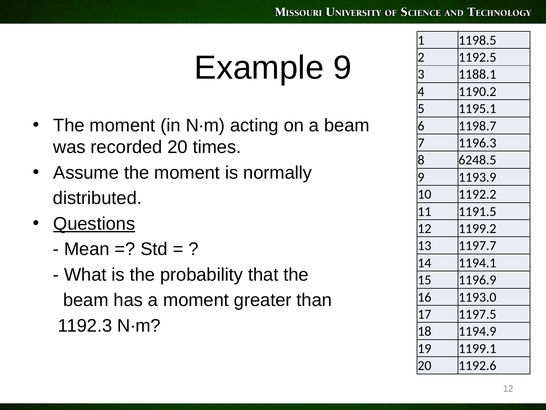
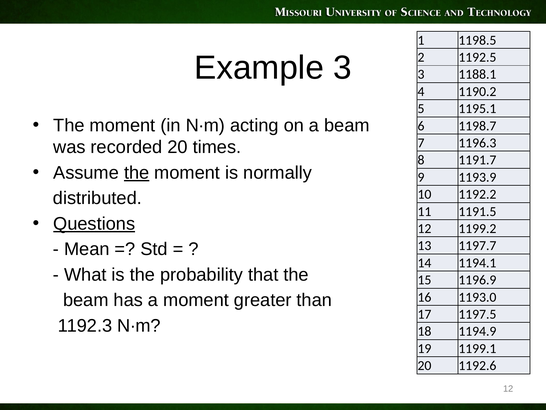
Example 9: 9 -> 3 (342, 68)
6248.5: 6248.5 -> 1191.7 (477, 160)
the underline: none -> present (137, 173)
